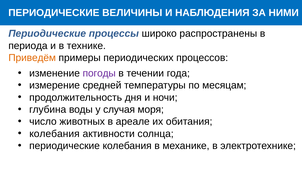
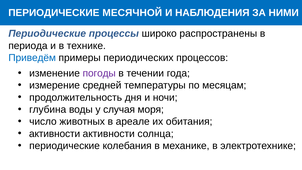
ВЕЛИЧИНЫ: ВЕЛИЧИНЫ -> МЕСЯЧНОЙ (132, 13)
Приведём colour: orange -> blue (32, 58)
колебания: колебания -> активности (55, 134)
